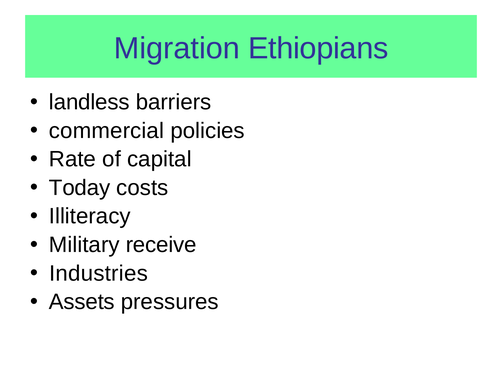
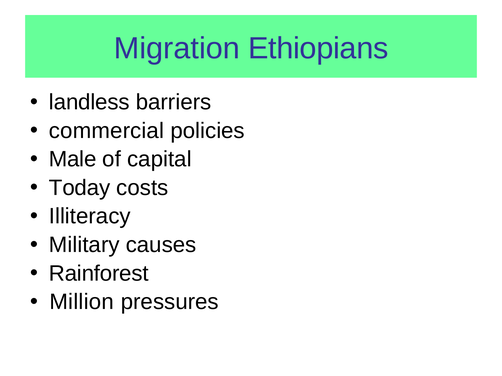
Rate: Rate -> Male (73, 159)
receive: receive -> causes (161, 245)
Industries: Industries -> Rainforest (99, 274)
Assets: Assets -> Million (82, 302)
